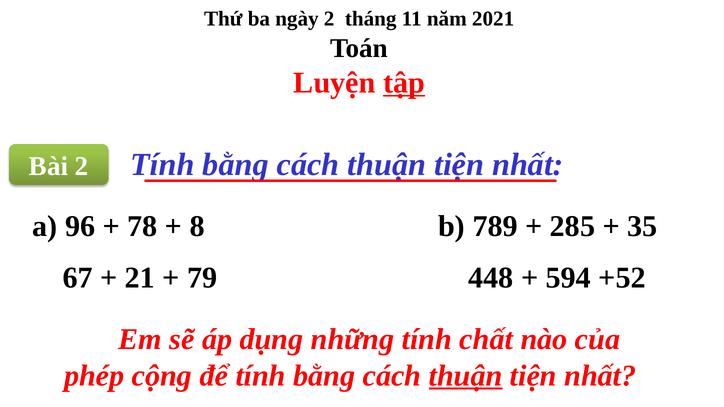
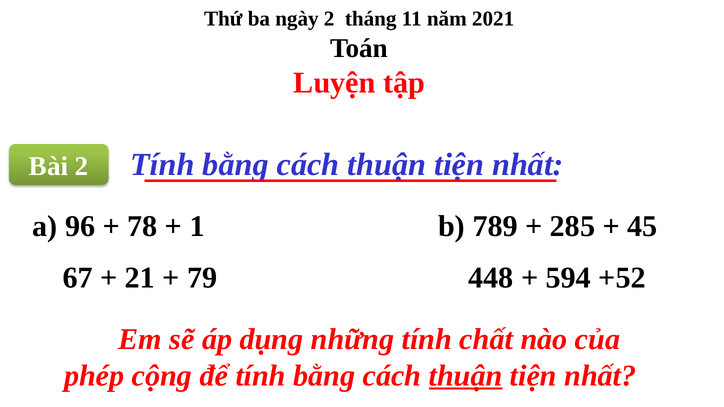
tập underline: present -> none (404, 83)
8: 8 -> 1 (197, 227)
35: 35 -> 45 (642, 227)
